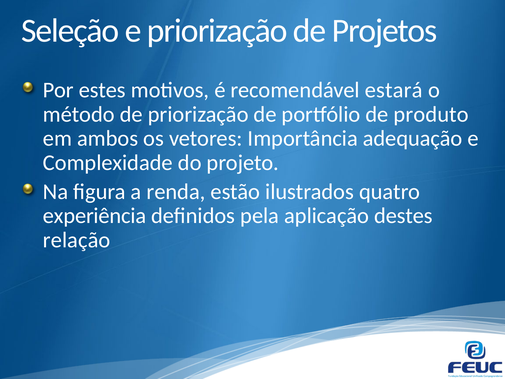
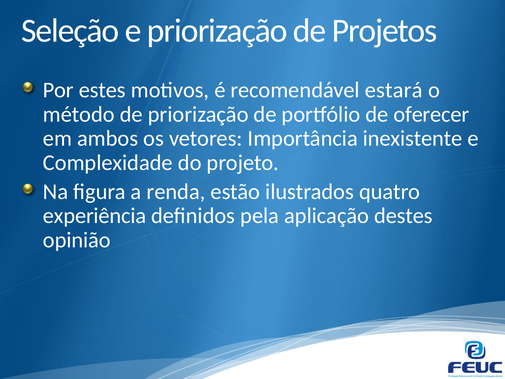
produto: produto -> oferecer (431, 114)
adequação: adequação -> inexistente (413, 138)
relação: relação -> opinião (77, 240)
